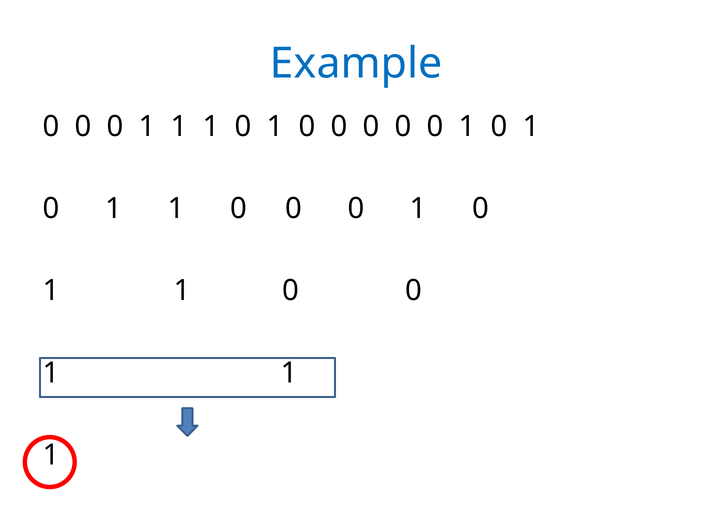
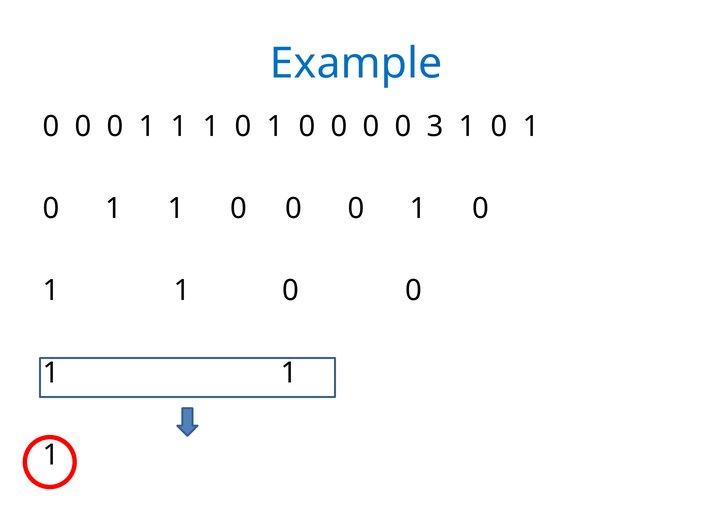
0: 0 -> 3 (435, 126)
